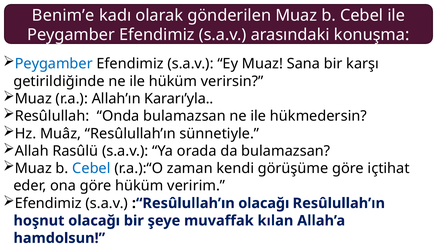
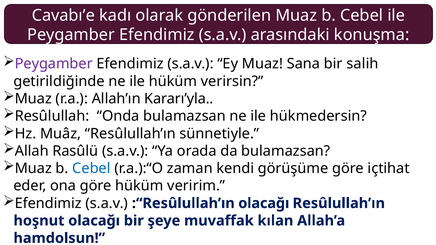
Benim’e: Benim’e -> Cavabı’e (63, 15)
Peygamber colour: blue -> purple (54, 64)
karşı: karşı -> salih (363, 64)
